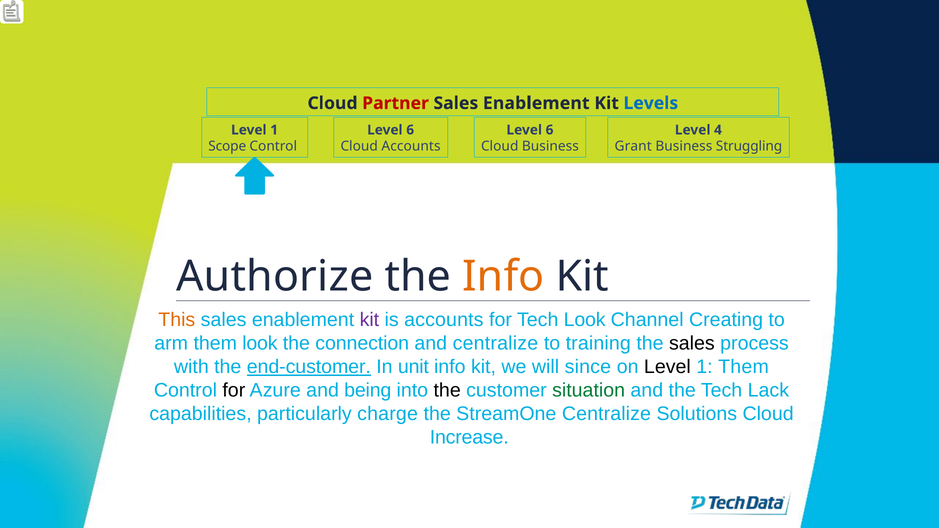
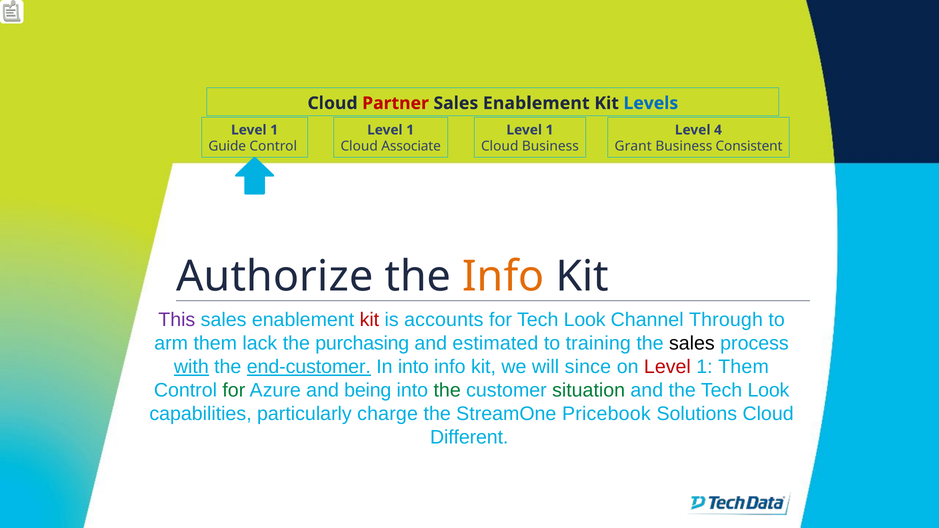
6: 6 -> 1 (410, 130)
6: 6 -> 1 (550, 130)
Scope: Scope -> Guide (227, 146)
Cloud Accounts: Accounts -> Associate (411, 146)
Struggling: Struggling -> Consistent (749, 146)
This colour: orange -> purple (177, 320)
kit colour: purple -> red (369, 320)
Creating: Creating -> Through (726, 320)
them look: look -> lack (260, 344)
connection: connection -> purchasing (362, 344)
and centralize: centralize -> estimated (495, 344)
with underline: none -> present (191, 367)
In unit: unit -> into (413, 367)
Level colour: black -> red (667, 367)
for colour: black -> green (234, 391)
the colour: black -> green (447, 391)
the Tech Lack: Lack -> Look (768, 391)
StreamOne Centralize: Centralize -> Pricebook (606, 414)
Increase: Increase -> Different (469, 437)
